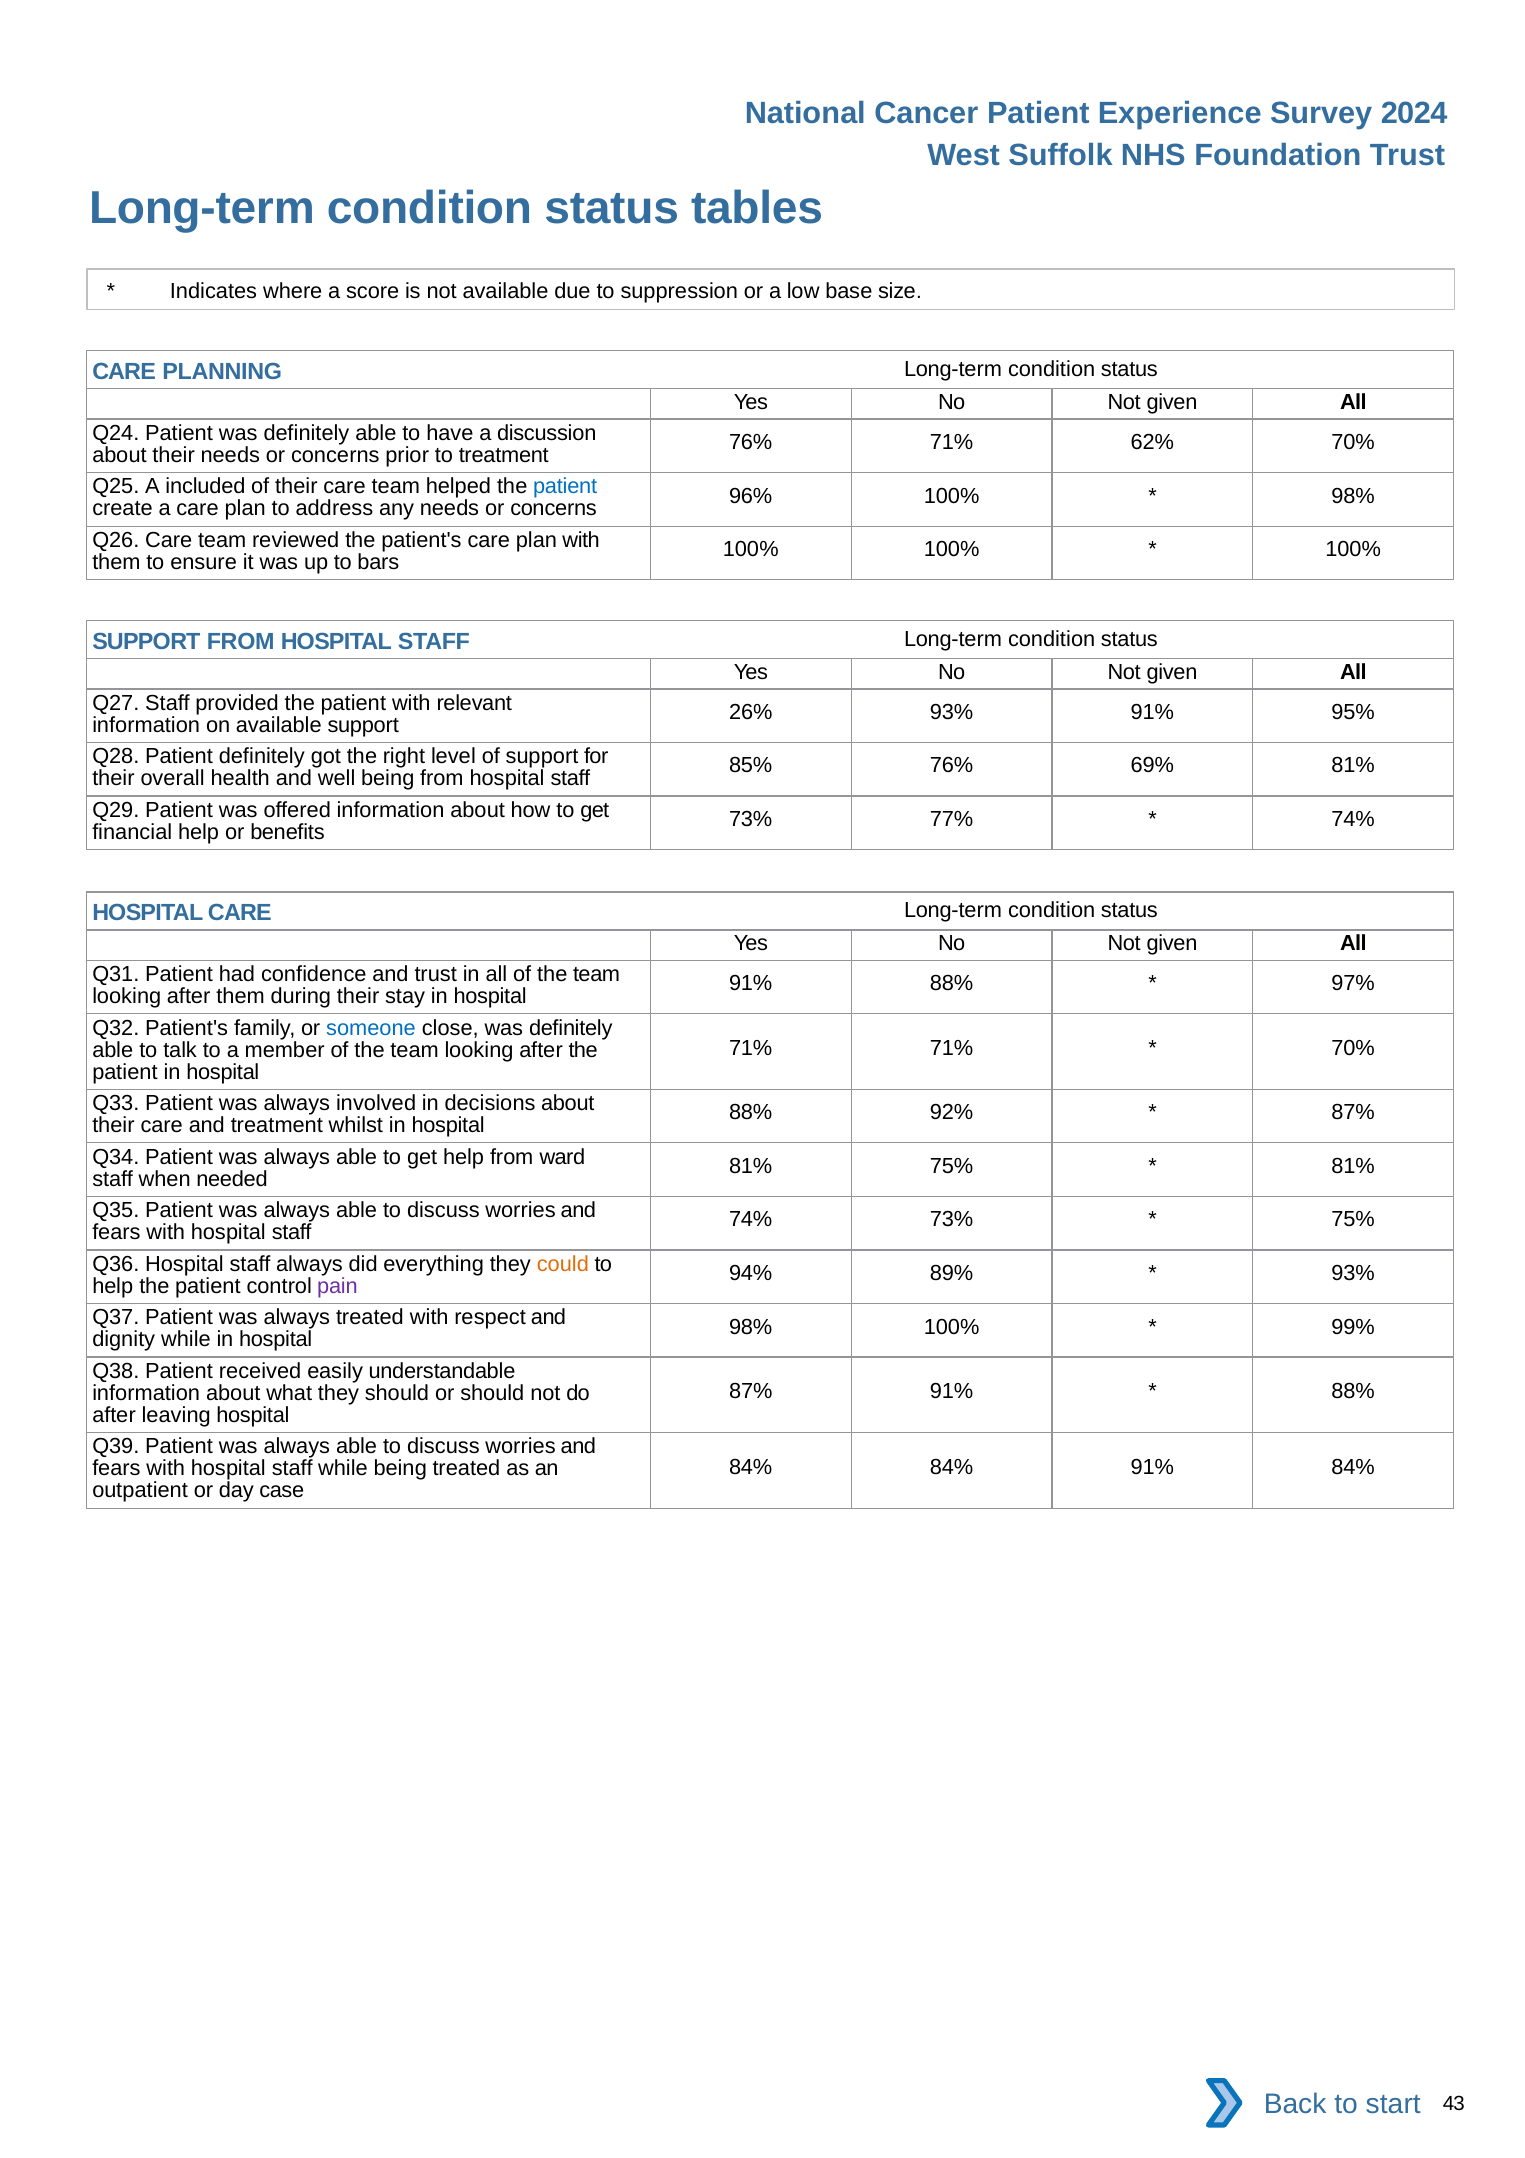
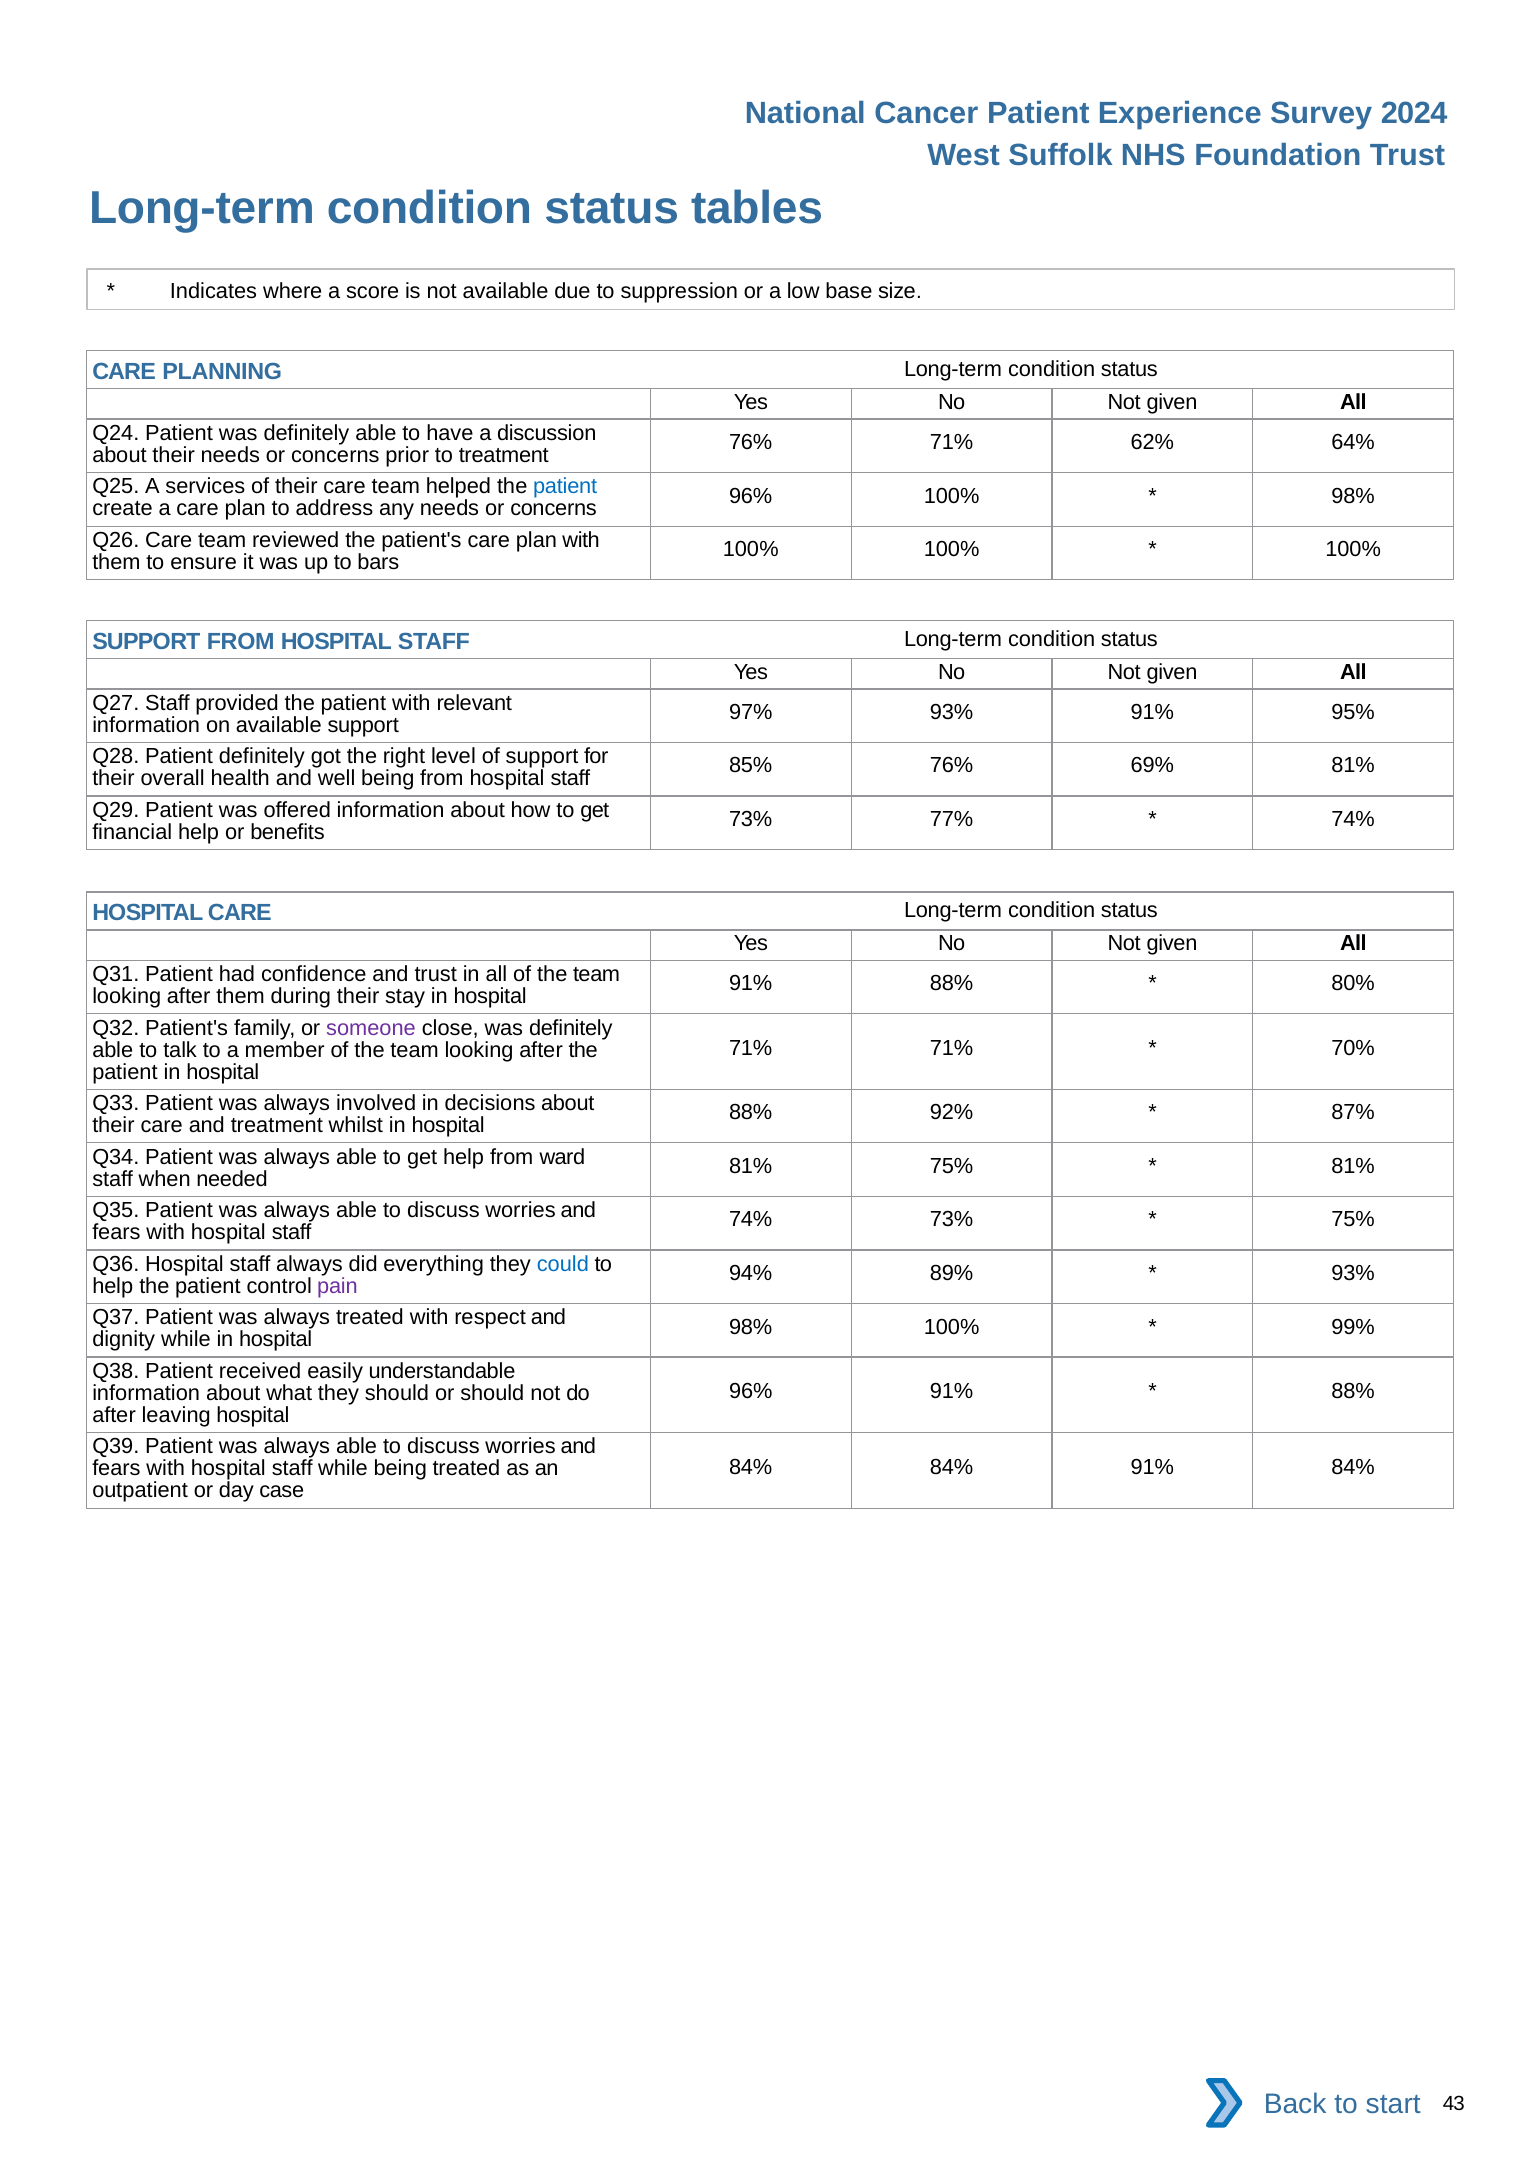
62% 70%: 70% -> 64% (1353, 442)
included: included -> services (205, 487)
26%: 26% -> 97% (751, 712)
97%: 97% -> 80% (1353, 984)
someone colour: blue -> purple (371, 1028)
could colour: orange -> blue (563, 1264)
87%: 87% -> 96% (751, 1391)
